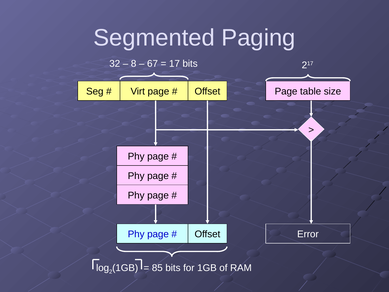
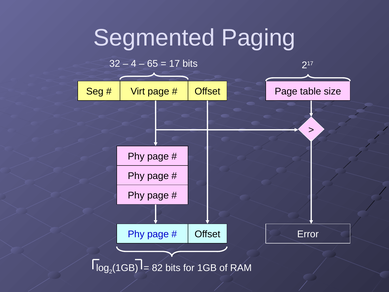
8: 8 -> 4 (134, 64)
67: 67 -> 65 (153, 64)
85: 85 -> 82 (157, 268)
